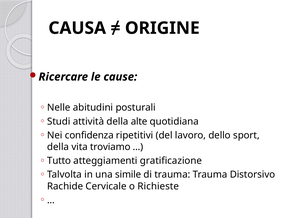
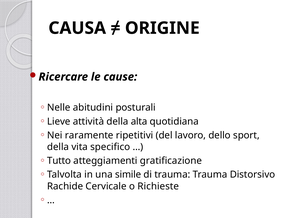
Studi: Studi -> Lieve (59, 121)
alte: alte -> alta (139, 121)
confidenza: confidenza -> raramente (89, 135)
troviamo: troviamo -> specifico (110, 147)
